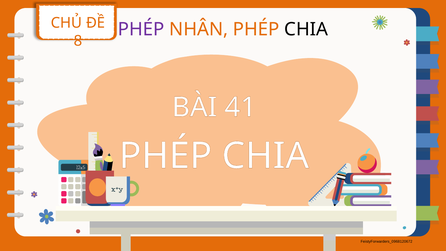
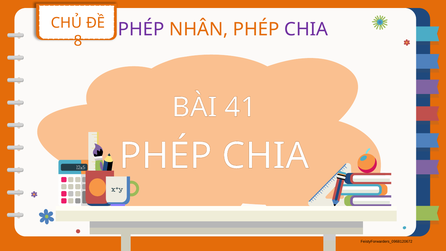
CHIA colour: black -> purple (306, 29)
